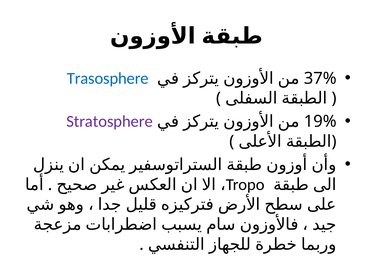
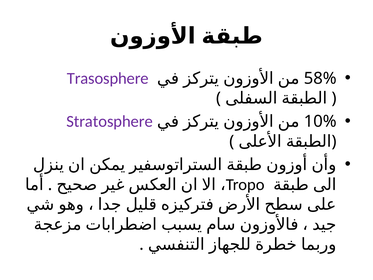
Trasosphere colour: blue -> purple (108, 78)
37%: 37% -> 58% (320, 78)
19%: 19% -> 10% (320, 121)
